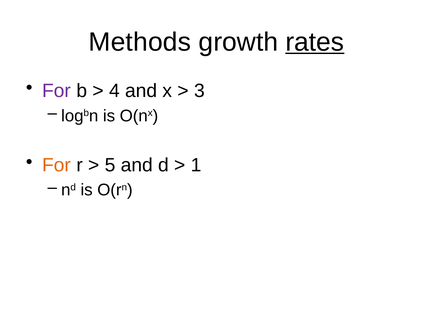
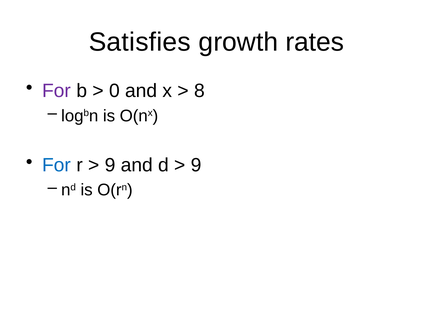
Methods: Methods -> Satisfies (140, 42)
rates underline: present -> none (315, 42)
4: 4 -> 0 (114, 91)
3: 3 -> 8 (199, 91)
For colour: orange -> blue (57, 165)
5: 5 -> 9 (110, 165)
1: 1 -> 9 (196, 165)
